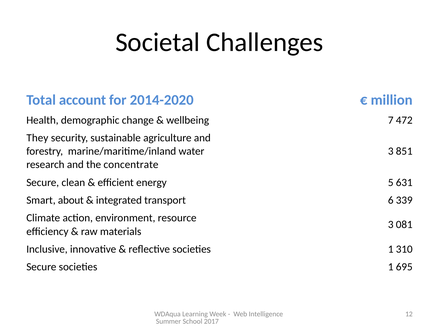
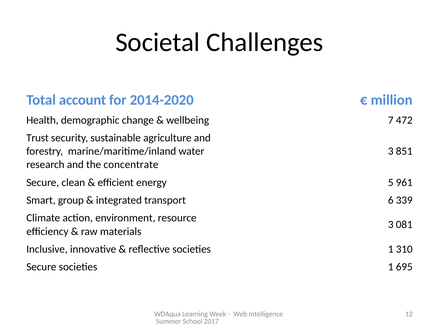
They: They -> Trust (38, 138)
631: 631 -> 961 (404, 183)
about: about -> group (71, 200)
